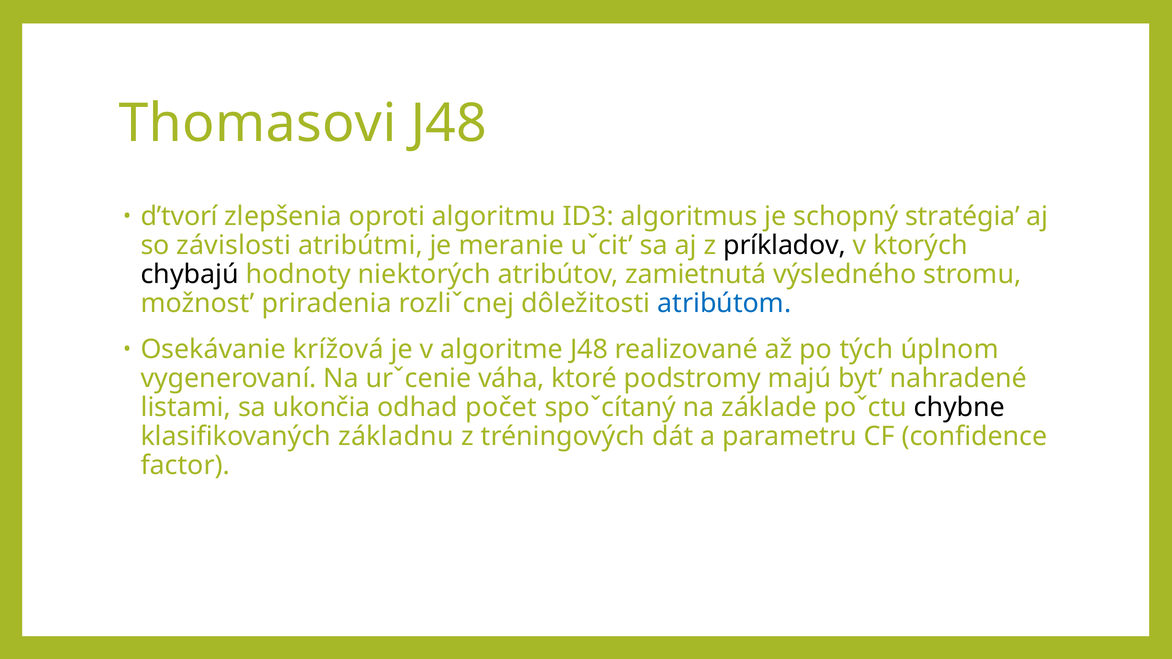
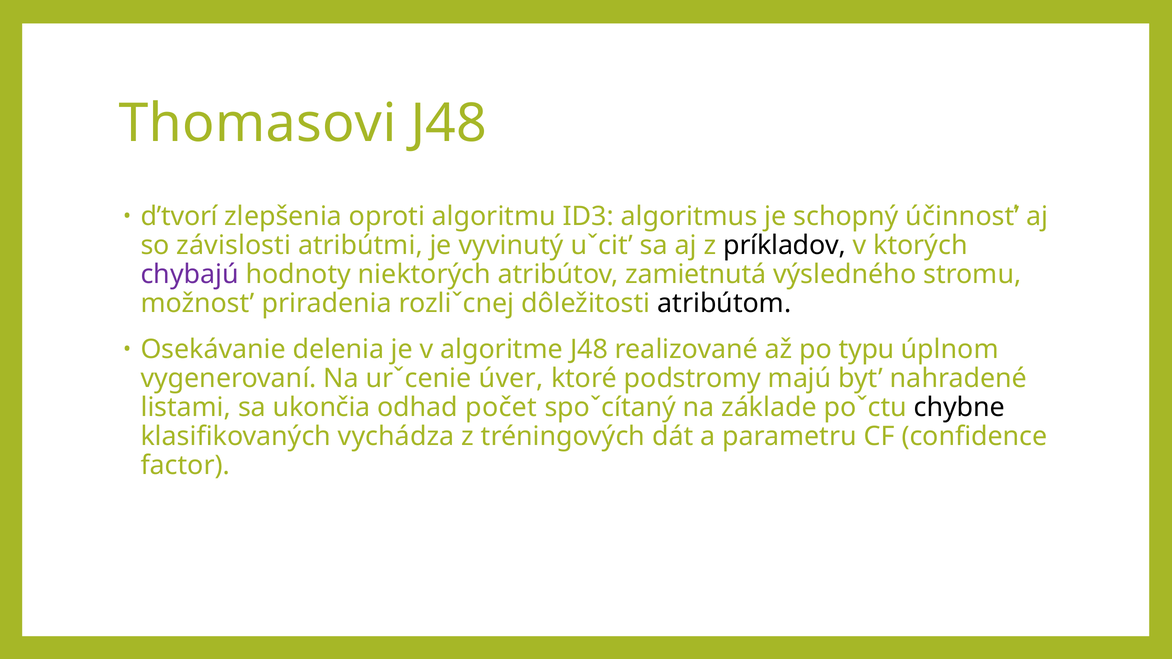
stratégia: stratégia -> účinnosť (962, 216)
meranie: meranie -> vyvinutý (511, 245)
chybajú colour: black -> purple (190, 274)
atribútom colour: blue -> black (724, 303)
krížová: krížová -> delenia (338, 350)
tých: tých -> typu (867, 350)
váha: váha -> úver (511, 379)
základnu: základnu -> vychádza (396, 437)
